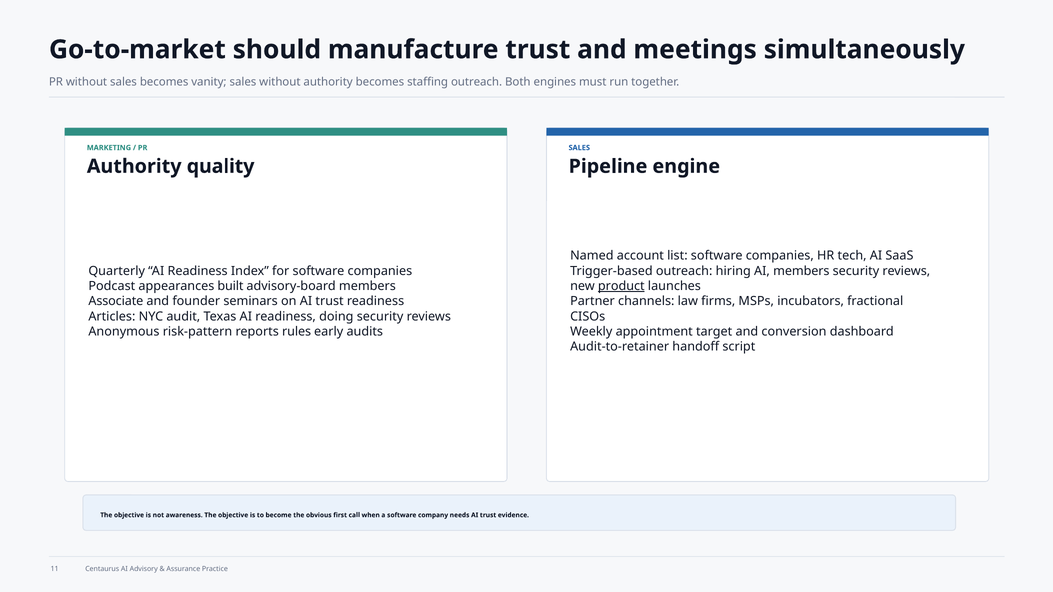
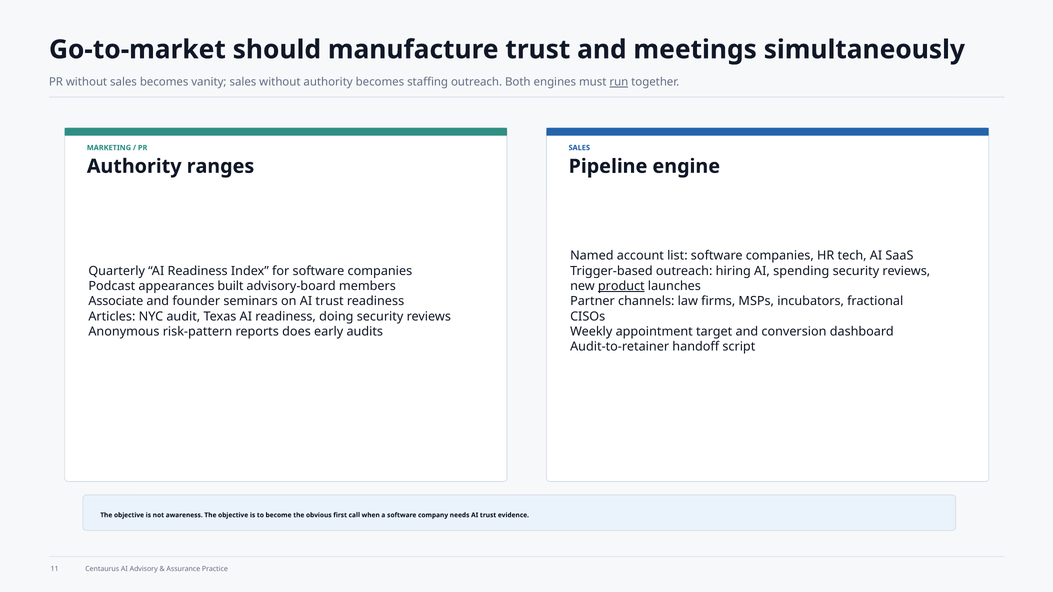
run underline: none -> present (619, 82)
quality: quality -> ranges (220, 166)
AI members: members -> spending (801, 271)
rules: rules -> does (296, 332)
